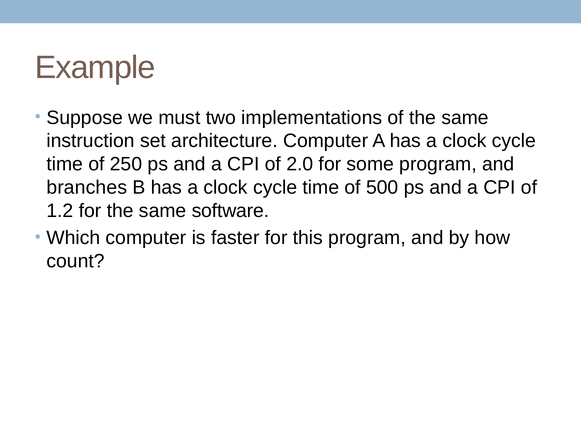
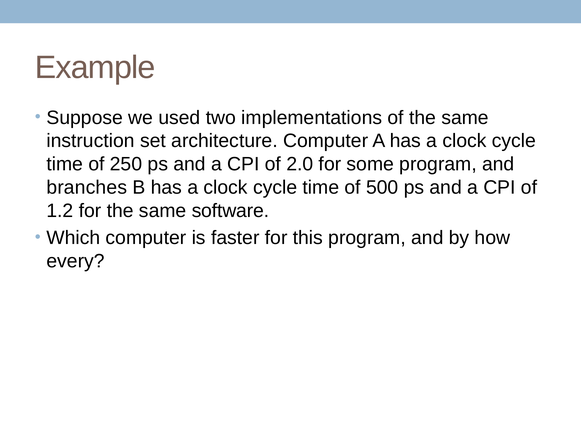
must: must -> used (179, 118)
count: count -> every (76, 261)
